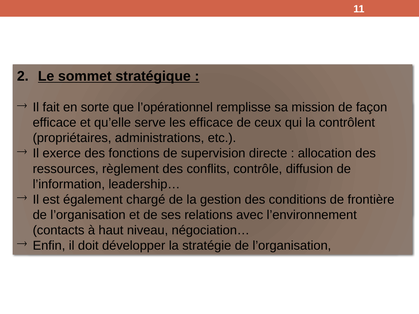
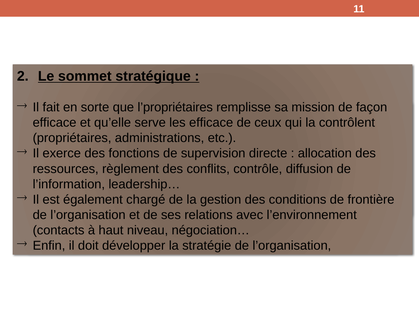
l’opérationnel: l’opérationnel -> l’propriétaires (175, 107)
